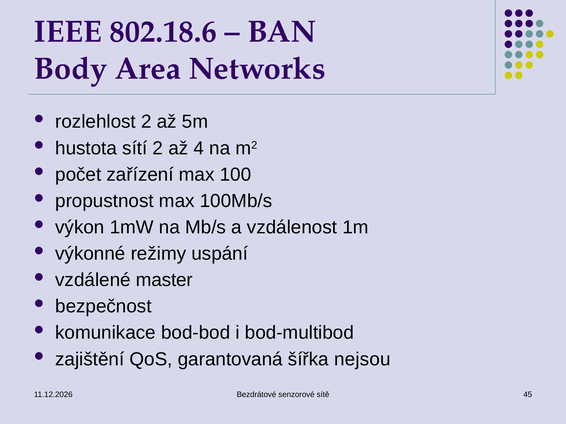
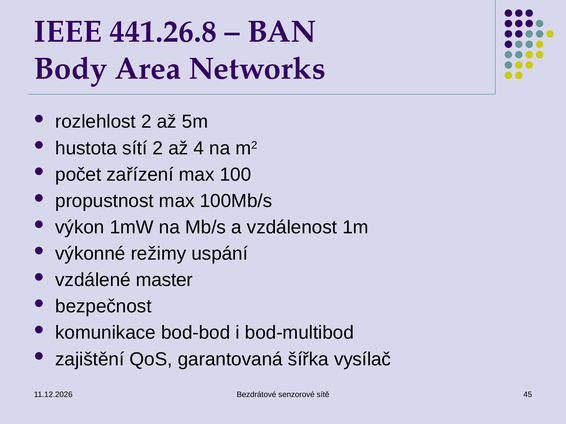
802.18.6: 802.18.6 -> 441.26.8 (163, 32)
nejsou: nejsou -> vysílač (362, 360)
